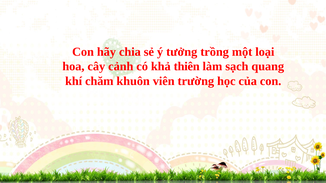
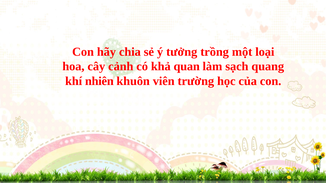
thiên: thiên -> quan (187, 67)
chăm: chăm -> nhiên (99, 81)
